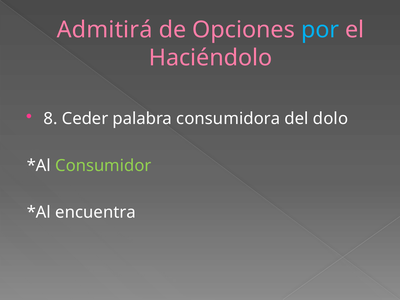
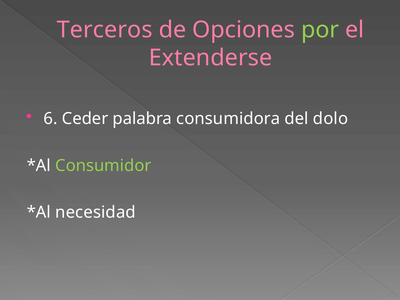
Admitirá: Admitirá -> Terceros (105, 30)
por colour: light blue -> light green (320, 30)
Haciéndolo: Haciéndolo -> Extenderse (211, 58)
8: 8 -> 6 (51, 119)
encuentra: encuentra -> necesidad (96, 212)
